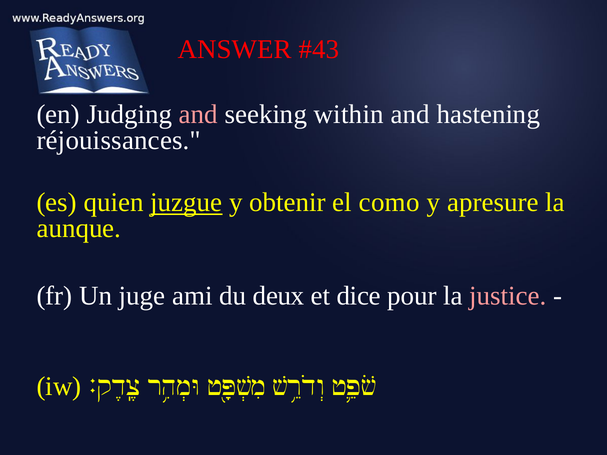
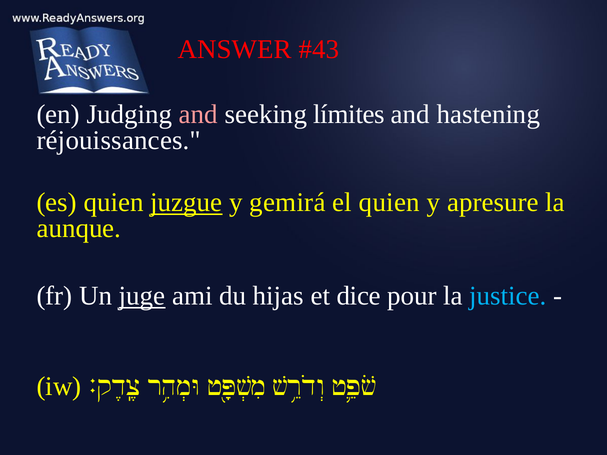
within: within -> límites (349, 115)
obtenir: obtenir -> gemirá (287, 203)
el como: como -> quien (389, 203)
juge underline: none -> present (142, 296)
deux: deux -> hijas (278, 296)
justice colour: pink -> light blue (508, 296)
